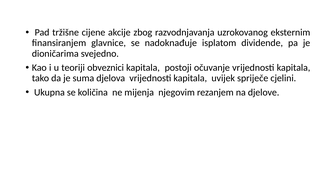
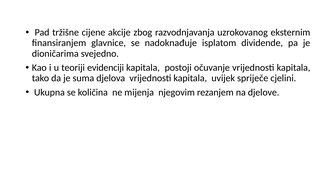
obveznici: obveznici -> evidenciji (106, 68)
